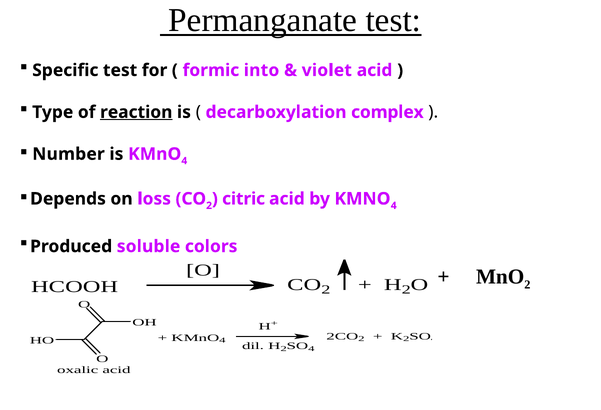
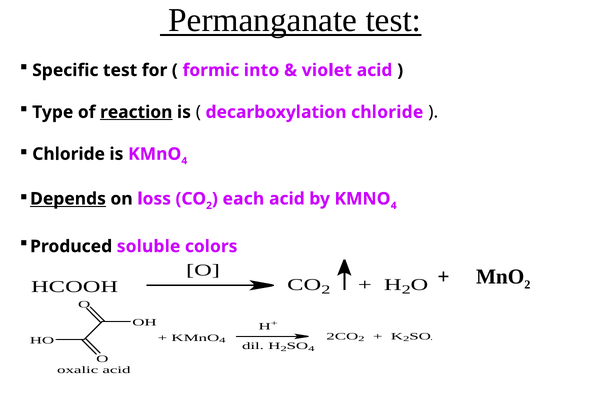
decarboxylation complex: complex -> chloride (387, 112)
Number: Number -> Chloride (69, 154)
Depends underline: none -> present (68, 199)
citric: citric -> each (243, 199)
